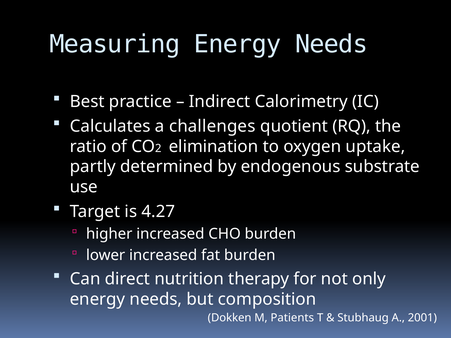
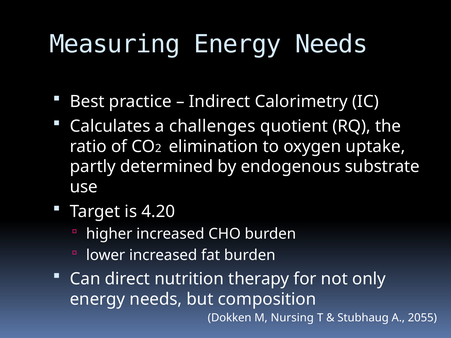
4.27: 4.27 -> 4.20 (158, 212)
Patients: Patients -> Nursing (292, 318)
2001: 2001 -> 2055 (422, 318)
